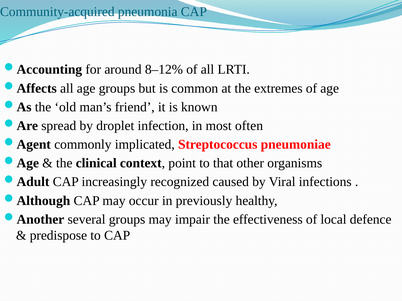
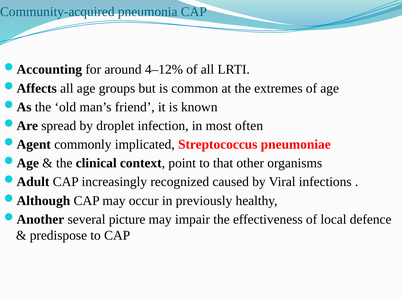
8–12%: 8–12% -> 4–12% (164, 70)
several groups: groups -> picture (127, 220)
